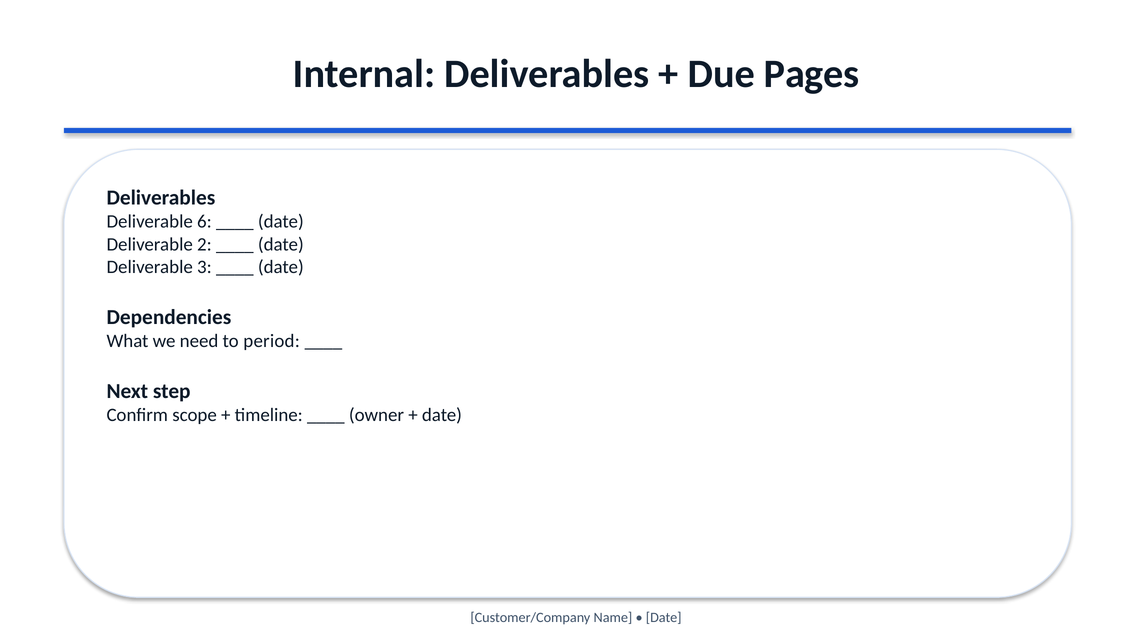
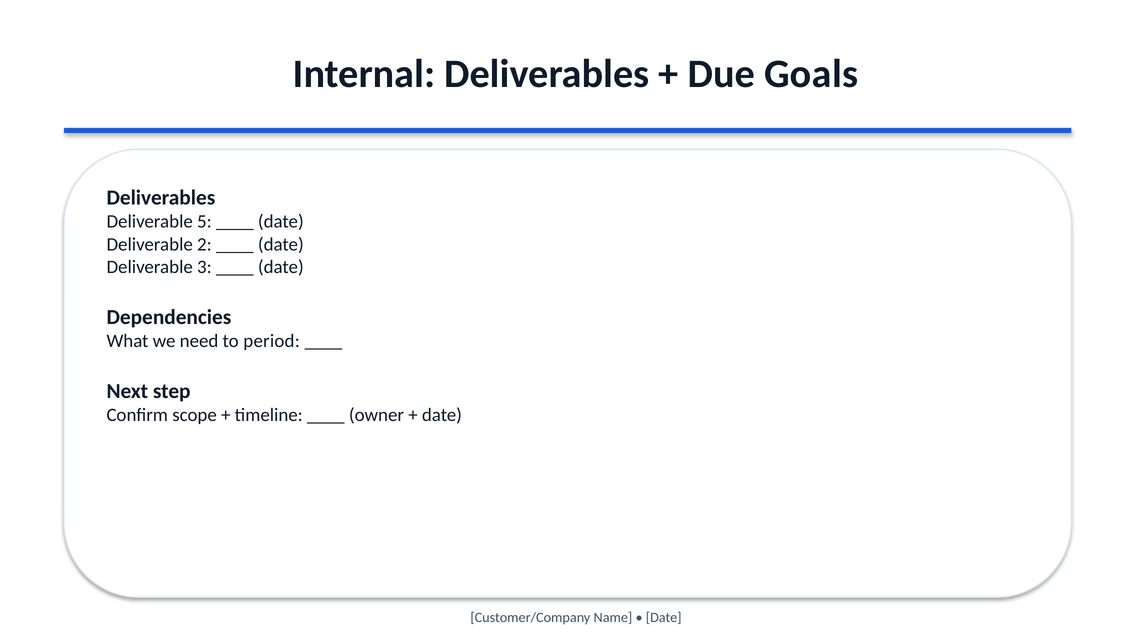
Pages: Pages -> Goals (811, 74)
6: 6 -> 5 (204, 222)
